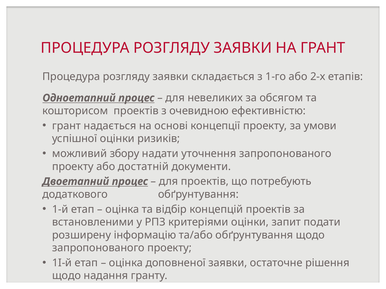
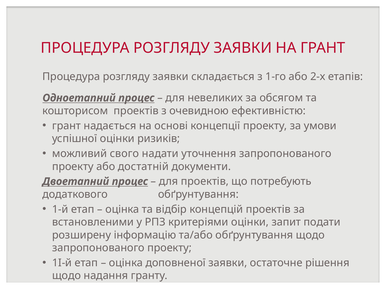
збору: збору -> свого (124, 154)
